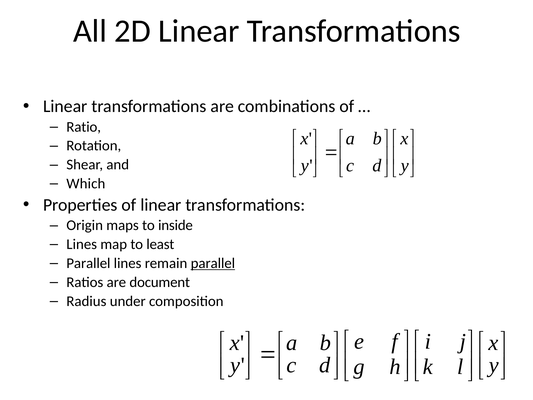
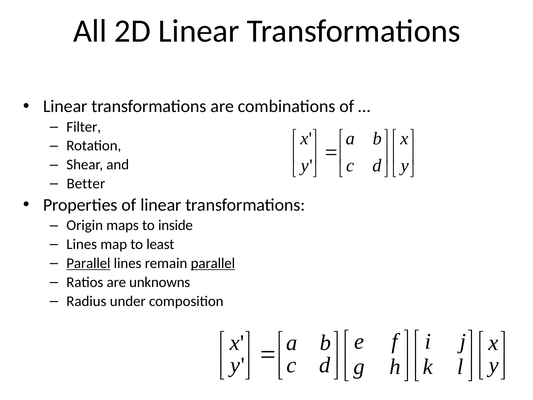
Ratio: Ratio -> Filter (84, 127)
Which: Which -> Better (86, 184)
Parallel underline: none -> present (88, 263)
document: document -> unknowns (160, 282)
